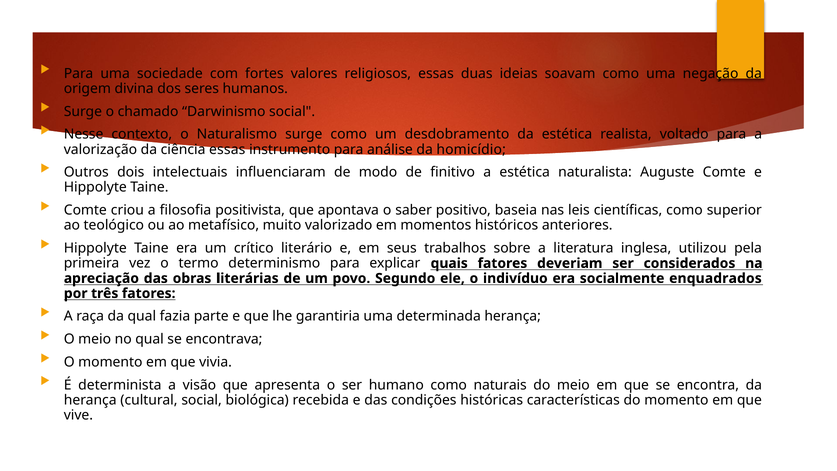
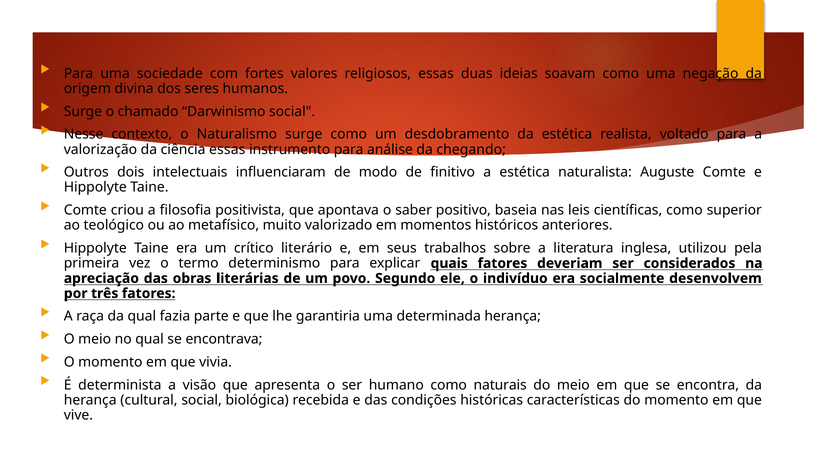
homicídio: homicídio -> chegando (471, 149)
enquadrados: enquadrados -> desenvolvem (715, 278)
